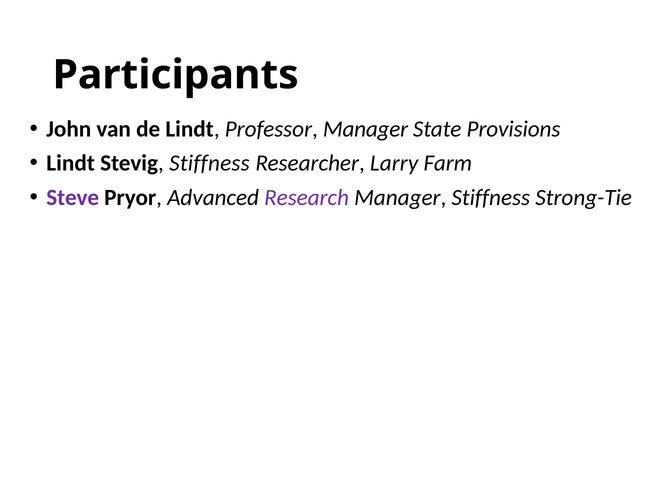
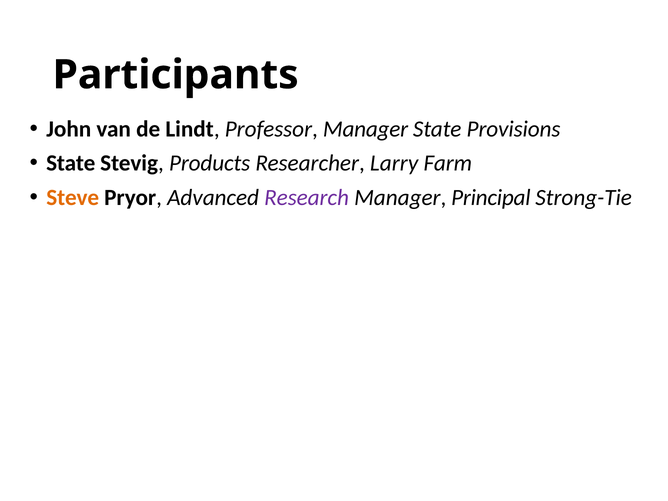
Lindt: Lindt -> State (71, 163)
Stevig Stiffness: Stiffness -> Products (210, 163)
Steve colour: purple -> orange (73, 198)
Manager Stiffness: Stiffness -> Principal (491, 198)
